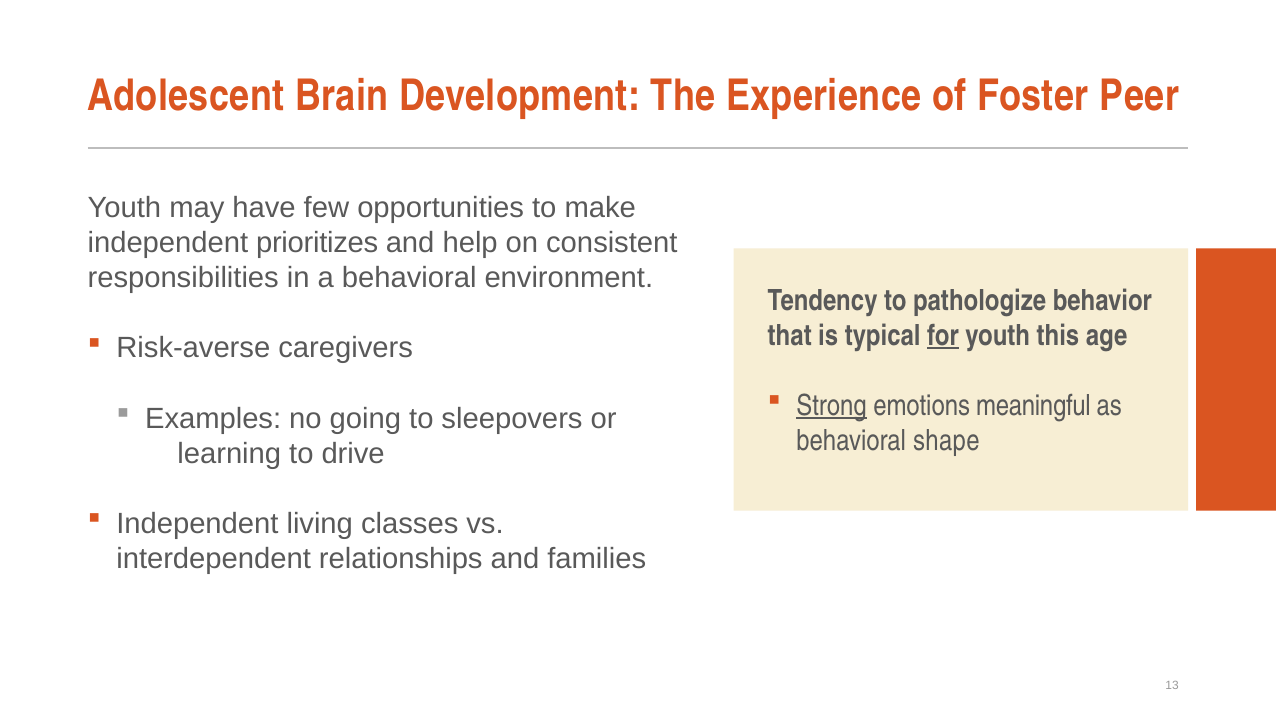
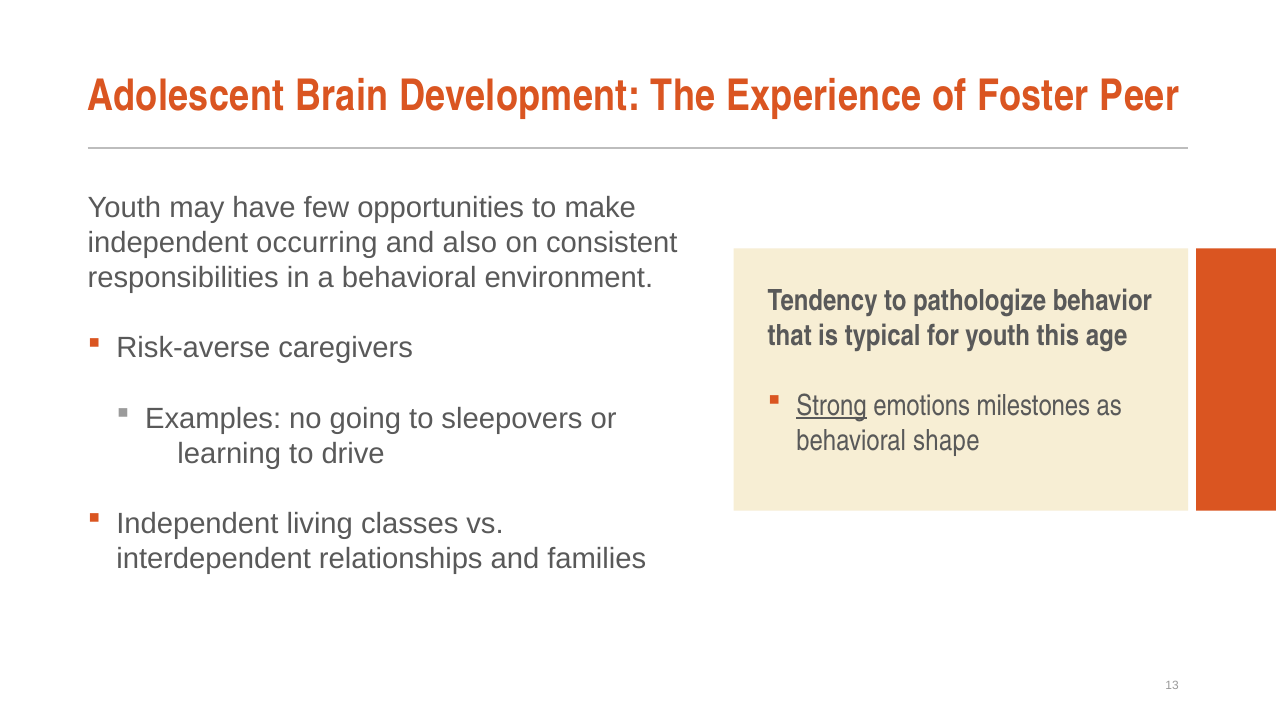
prioritizes: prioritizes -> occurring (317, 243)
help: help -> also (470, 243)
for underline: present -> none (943, 335)
meaningful: meaningful -> milestones (1033, 406)
